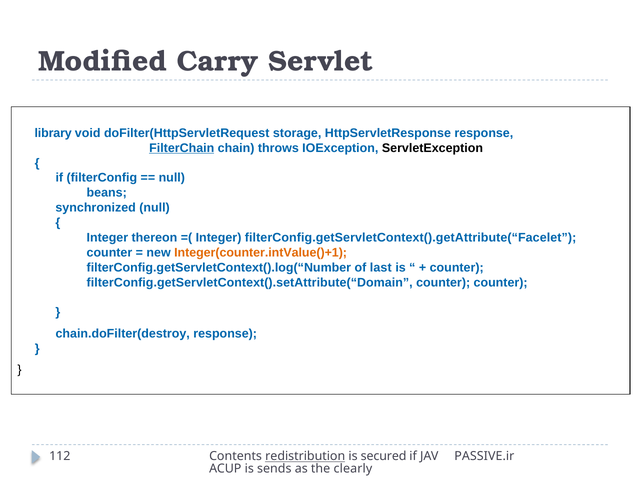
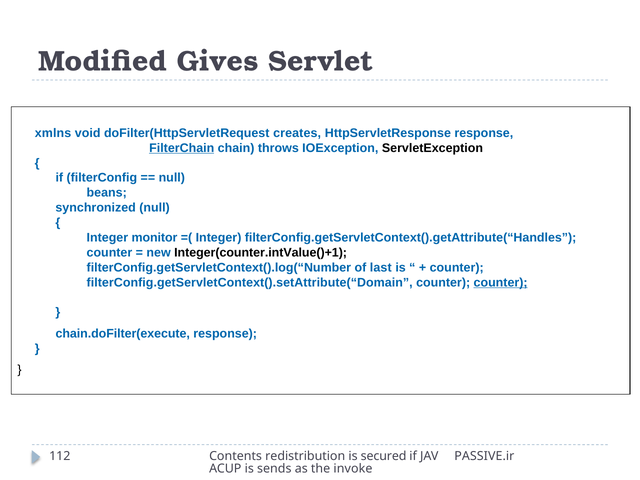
Carry: Carry -> Gives (218, 62)
library: library -> xmlns (53, 133)
storage: storage -> creates (297, 133)
thereon: thereon -> monitor (154, 238)
filterConfig.getServletContext().getAttribute(“Facelet: filterConfig.getServletContext().getAttribute(“Facelet -> filterConfig.getServletContext().getAttribute(“Handles (411, 238)
Integer(counter.intValue()+1 colour: orange -> black (261, 253)
counter underline: none -> present (501, 282)
chain.doFilter(destroy: chain.doFilter(destroy -> chain.doFilter(execute (123, 334)
redistribution underline: present -> none (305, 456)
clearly: clearly -> invoke (353, 469)
